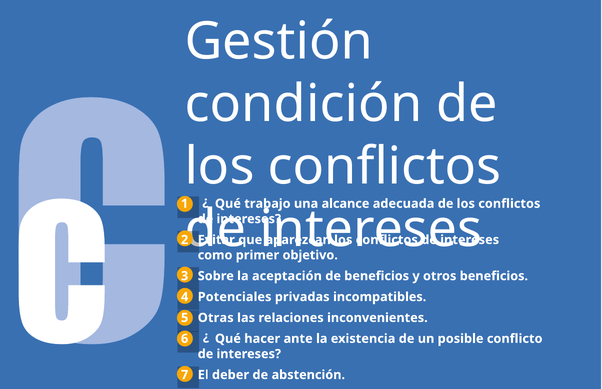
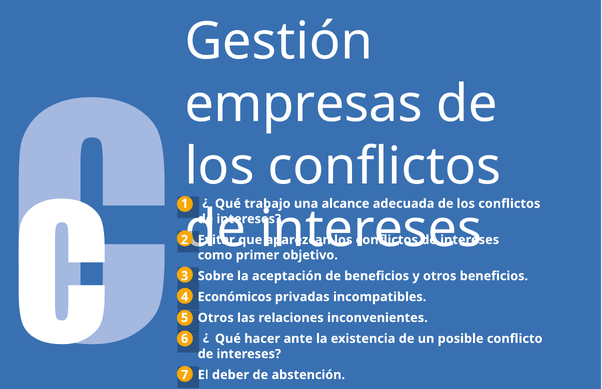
condición: condición -> empresas (304, 104)
Potenciales: Potenciales -> Económicos (235, 297)
Otras: Otras -> Otros (216, 318)
